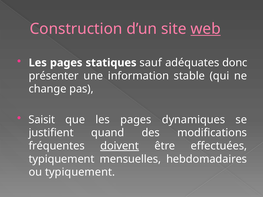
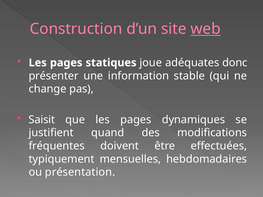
sauf: sauf -> joue (151, 63)
doivent underline: present -> none (120, 146)
ou typiquement: typiquement -> présentation (80, 172)
